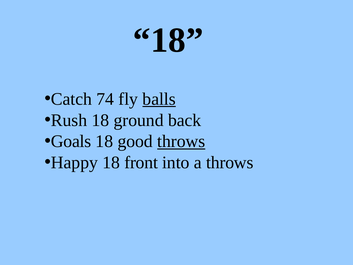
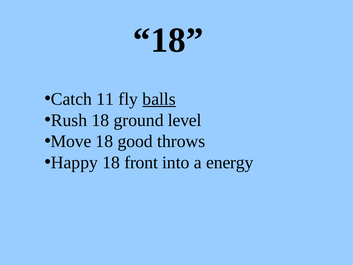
74: 74 -> 11 (105, 99)
back: back -> level (185, 120)
Goals: Goals -> Move (71, 141)
throws underline: present -> none (181, 141)
a throws: throws -> energy (230, 162)
